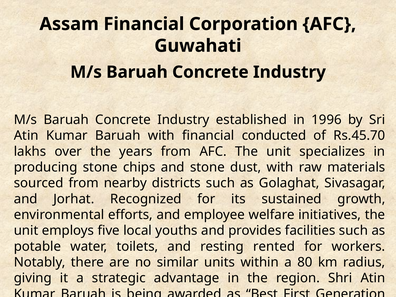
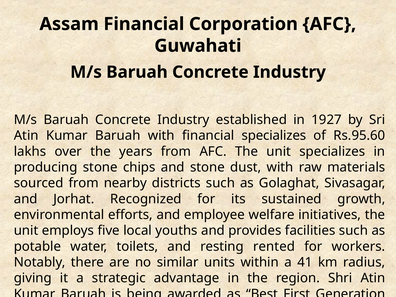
1996: 1996 -> 1927 (327, 120)
financial conducted: conducted -> specializes (274, 136)
Rs.45.70: Rs.45.70 -> Rs.95.60 (359, 136)
80: 80 -> 41 (305, 262)
